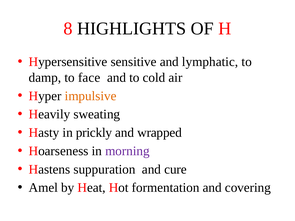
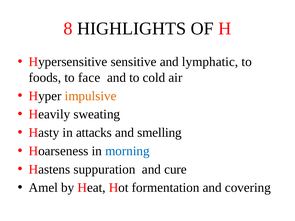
damp: damp -> foods (45, 78)
prickly: prickly -> attacks (94, 133)
wrapped: wrapped -> smelling (159, 133)
morning colour: purple -> blue (127, 151)
